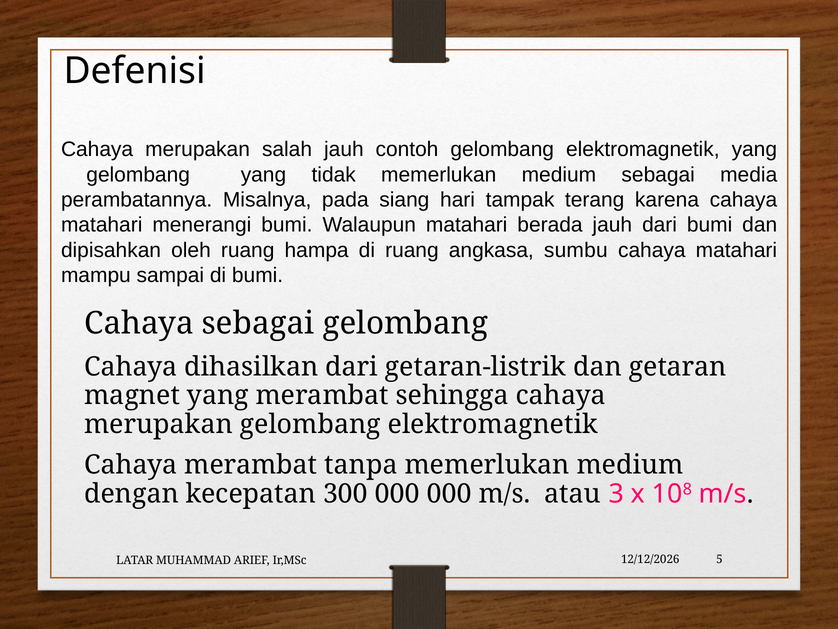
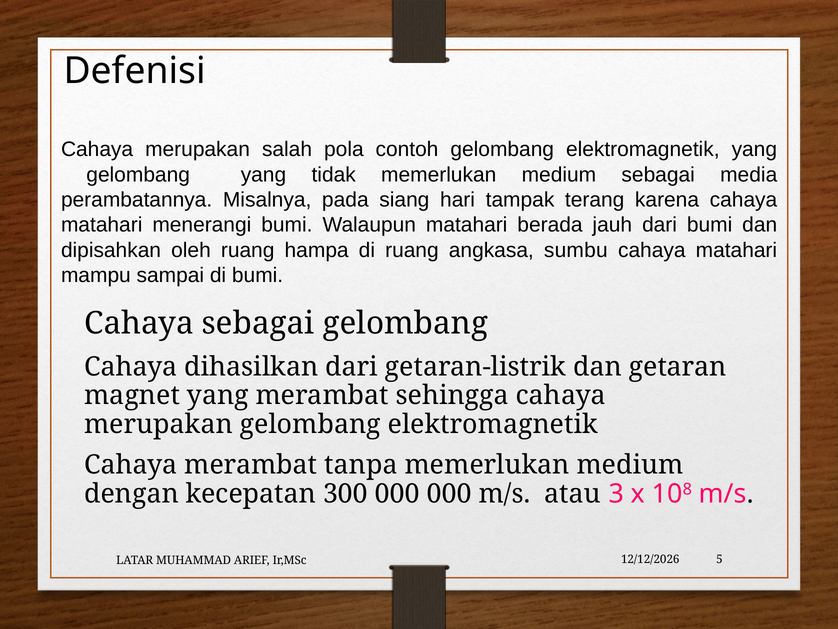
salah jauh: jauh -> pola (344, 149)
